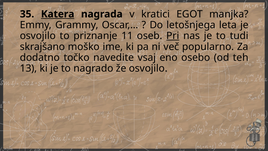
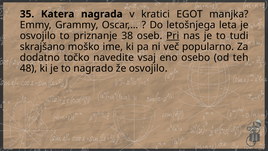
Katera underline: present -> none (58, 14)
11: 11 -> 38 (127, 36)
13: 13 -> 48 (28, 68)
